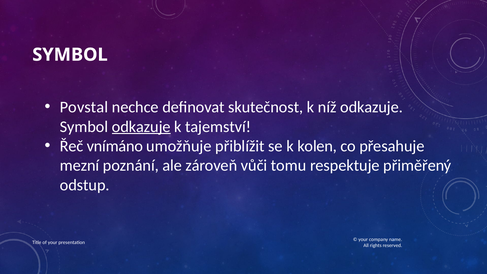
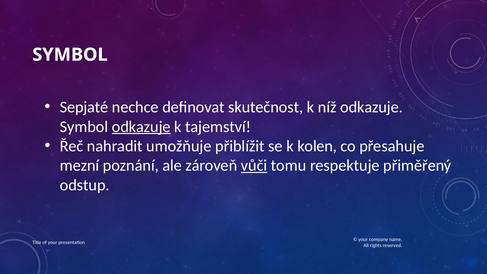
Povstal: Povstal -> Sepjaté (84, 107)
vnímáno: vnímáno -> nahradit (115, 146)
vůči underline: none -> present (254, 166)
